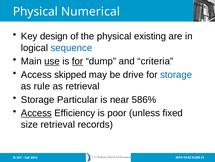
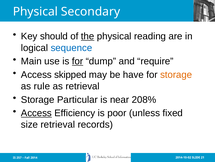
Numerical: Numerical -> Secondary (91, 12)
design: design -> should (54, 36)
the underline: none -> present (88, 36)
existing: existing -> reading (150, 36)
use underline: present -> none (52, 61)
criteria: criteria -> require (155, 61)
drive: drive -> have (133, 74)
storage colour: blue -> orange (176, 74)
586%: 586% -> 208% (144, 99)
